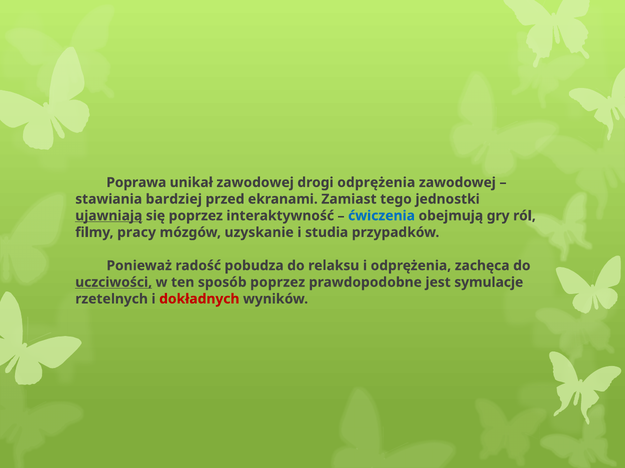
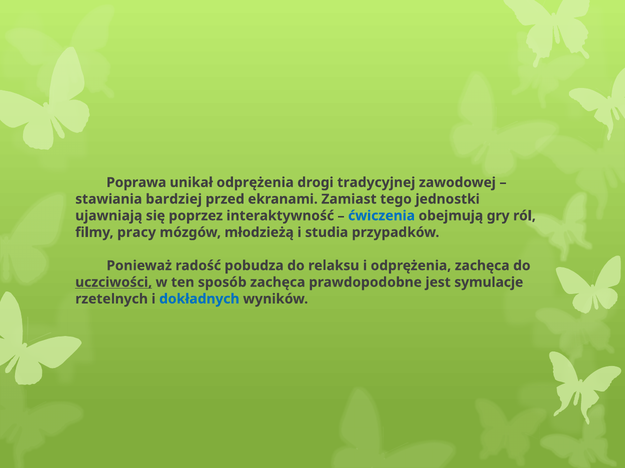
unikał zawodowej: zawodowej -> odprężenia (255, 183)
drogi odprężenia: odprężenia -> tradycyjnej (376, 183)
ujawniają underline: present -> none (109, 216)
uzyskanie: uzyskanie -> młodzieżą (259, 233)
sposób poprzez: poprzez -> zachęca (278, 283)
dokładnych colour: red -> blue (199, 299)
